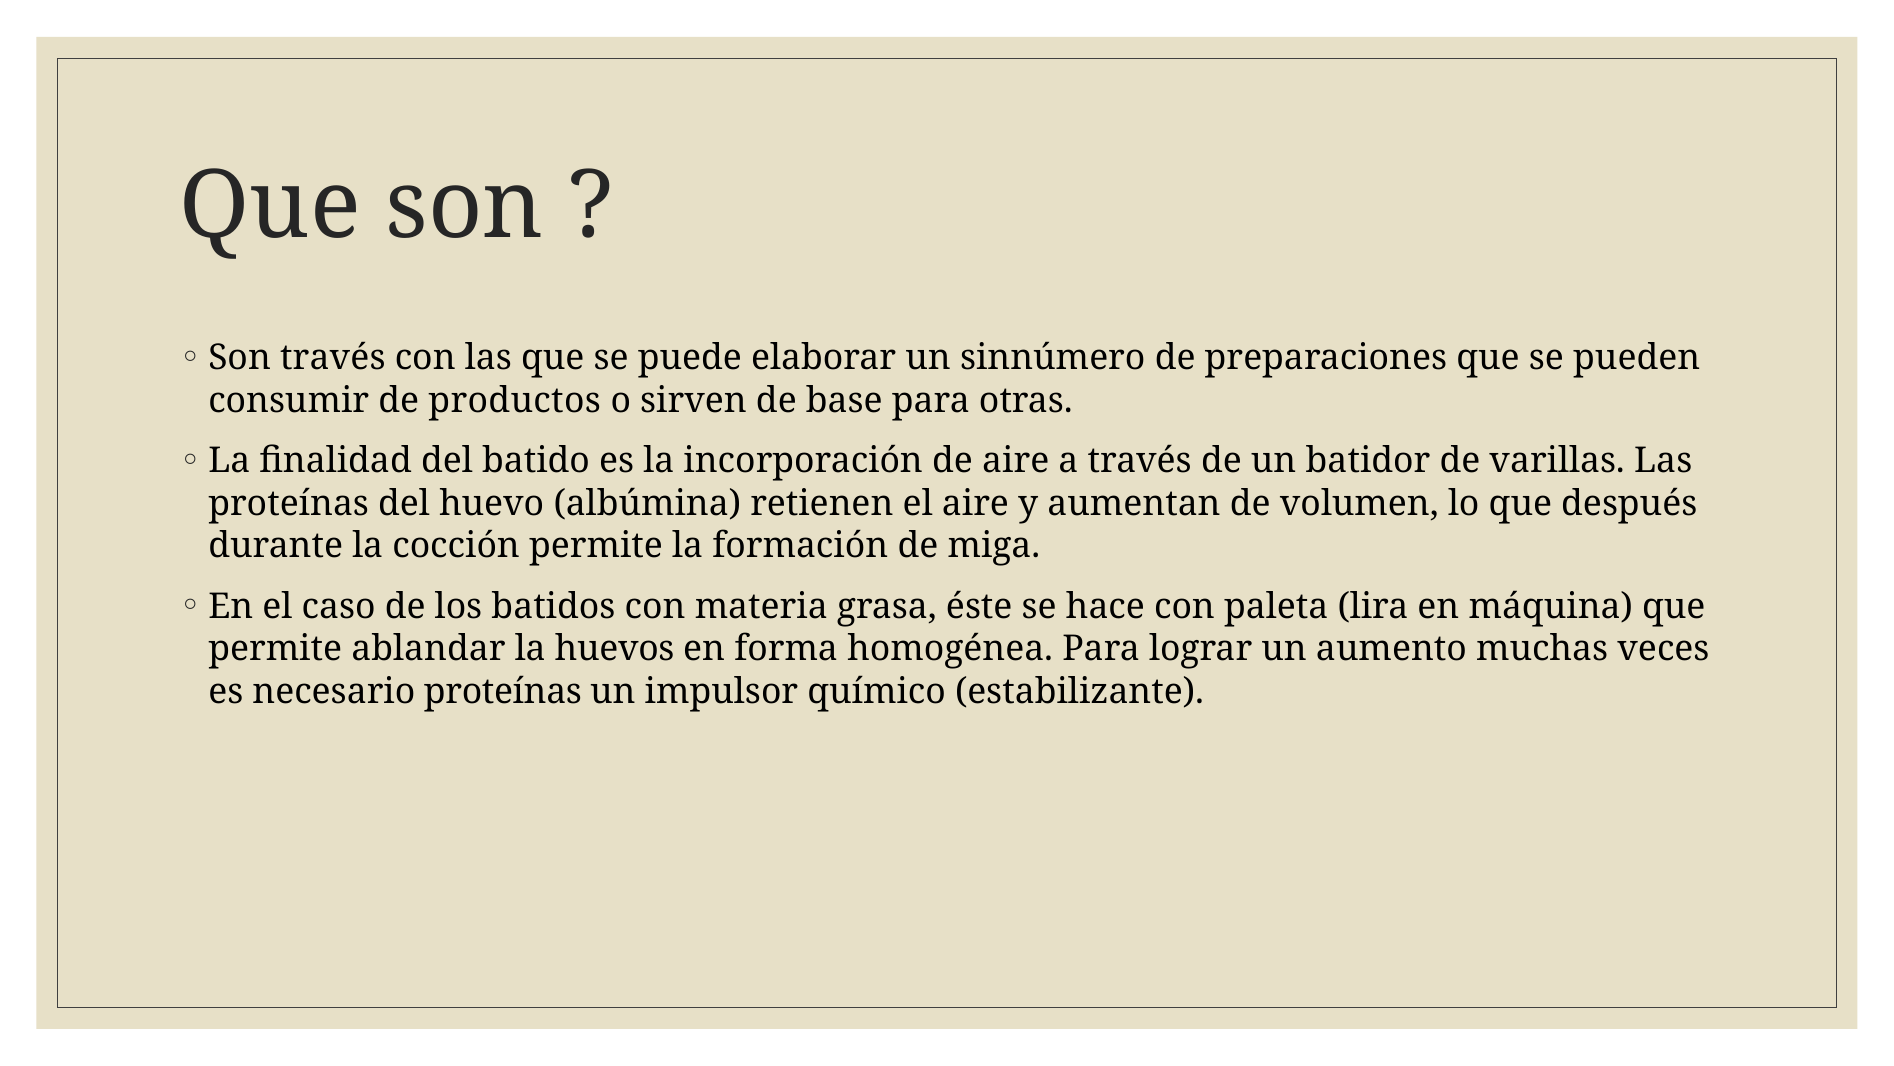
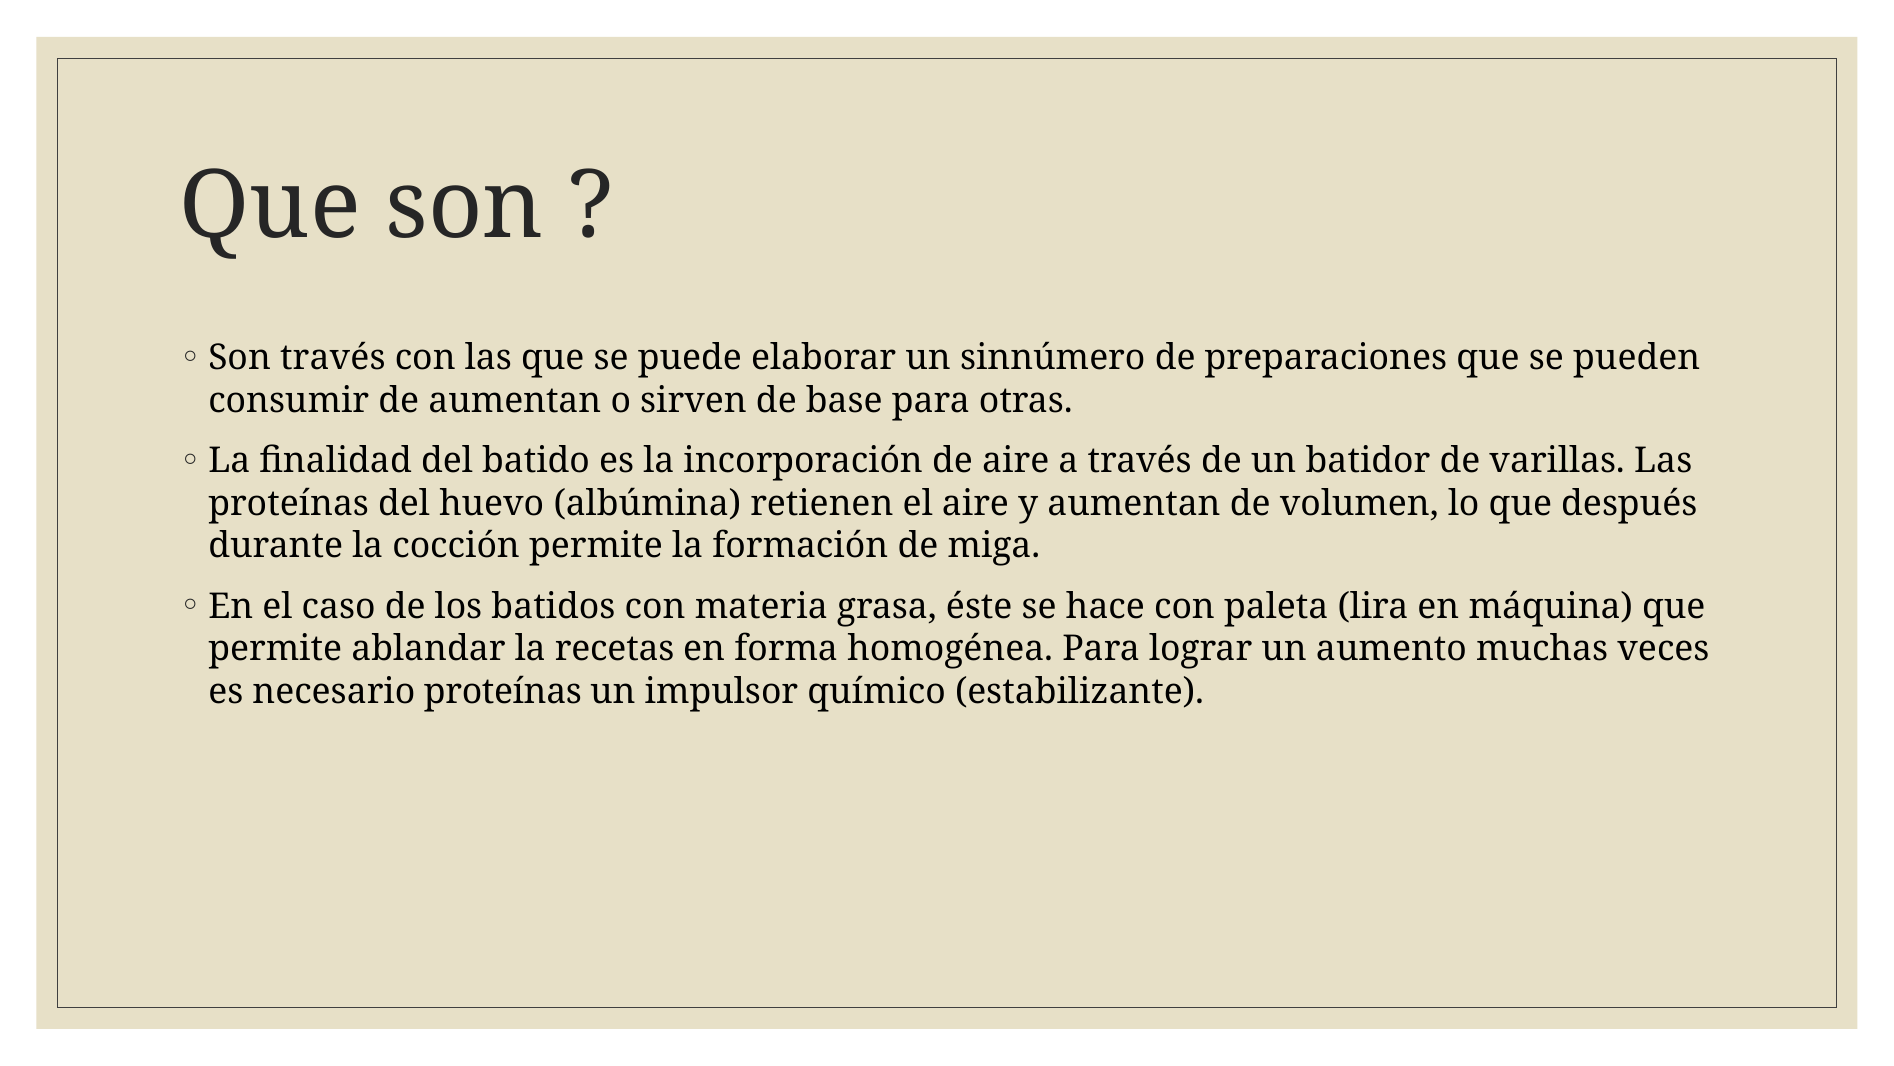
de productos: productos -> aumentan (515, 400)
huevos: huevos -> recetas (615, 649)
